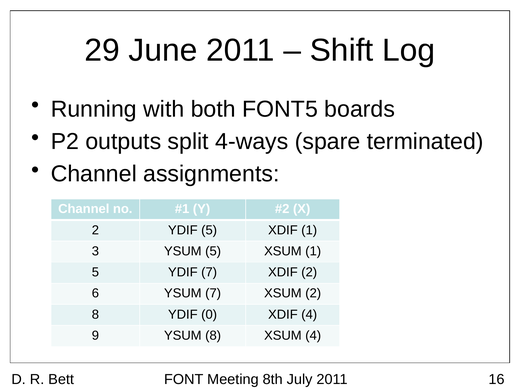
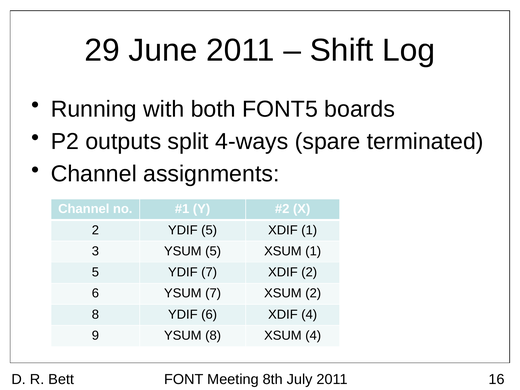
YDIF 0: 0 -> 6 (209, 314)
